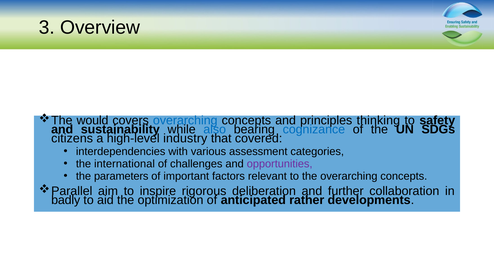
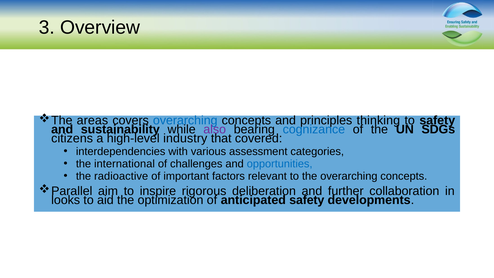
would: would -> areas (92, 120)
also colour: blue -> purple (215, 129)
opportunities colour: purple -> blue (280, 164)
parameters: parameters -> radioactive (121, 176)
badly: badly -> looks (66, 200)
anticipated rather: rather -> safety (307, 200)
